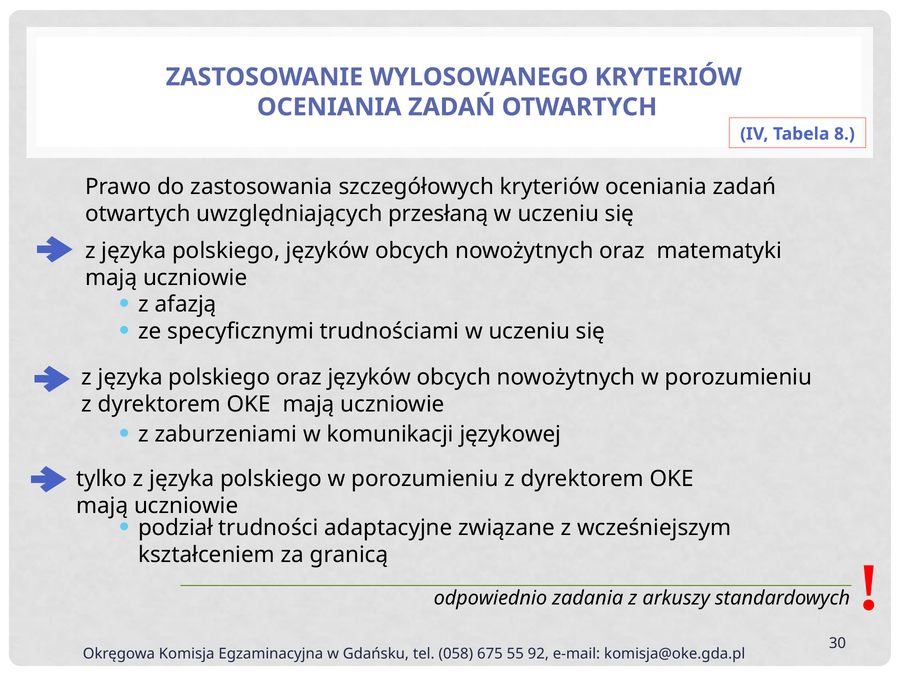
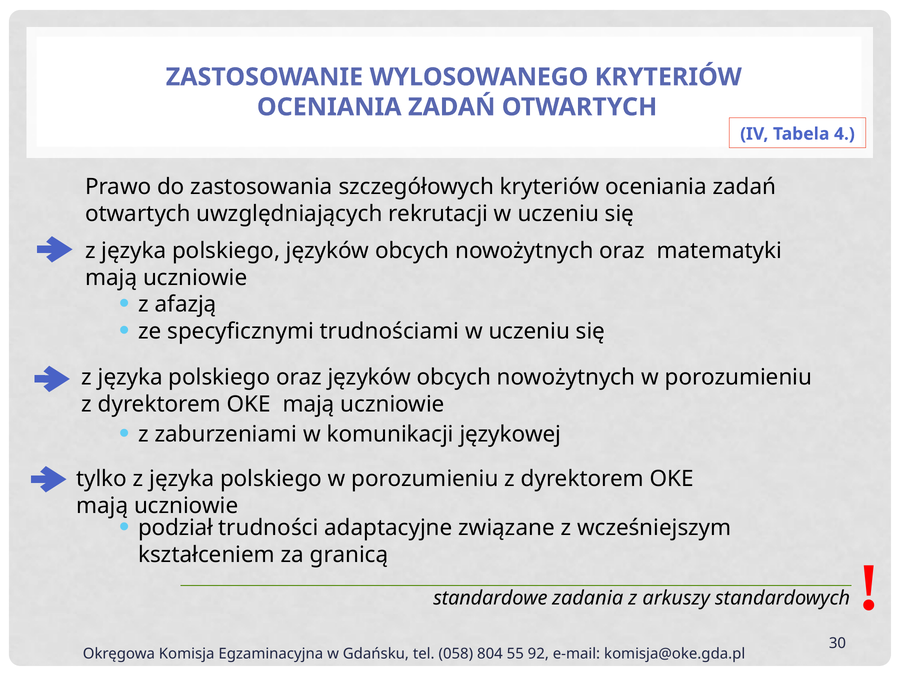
8: 8 -> 4 (844, 134)
przesłaną: przesłaną -> rekrutacji (438, 214)
odpowiednio: odpowiednio -> standardowe (490, 598)
675: 675 -> 804 (490, 654)
